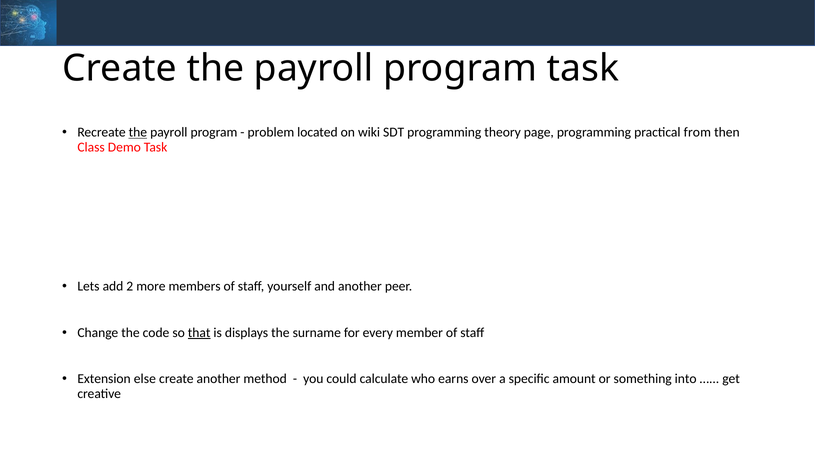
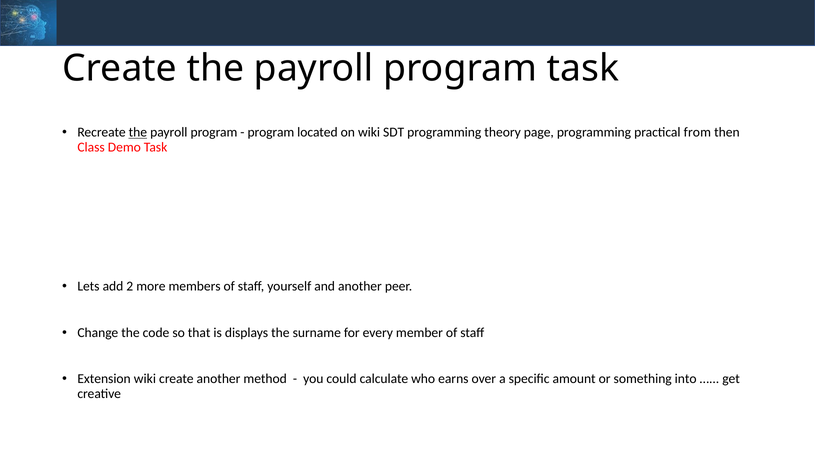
problem: problem -> program (271, 132)
that underline: present -> none (199, 332)
Extension else: else -> wiki (145, 378)
